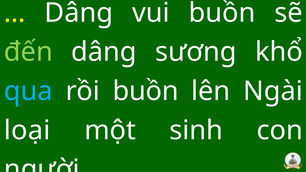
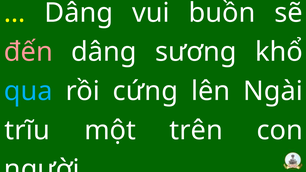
đến colour: light green -> pink (28, 52)
rồi buồn: buồn -> cứng (145, 91)
loại: loại -> trĩu (27, 130)
sinh: sinh -> trên (196, 130)
